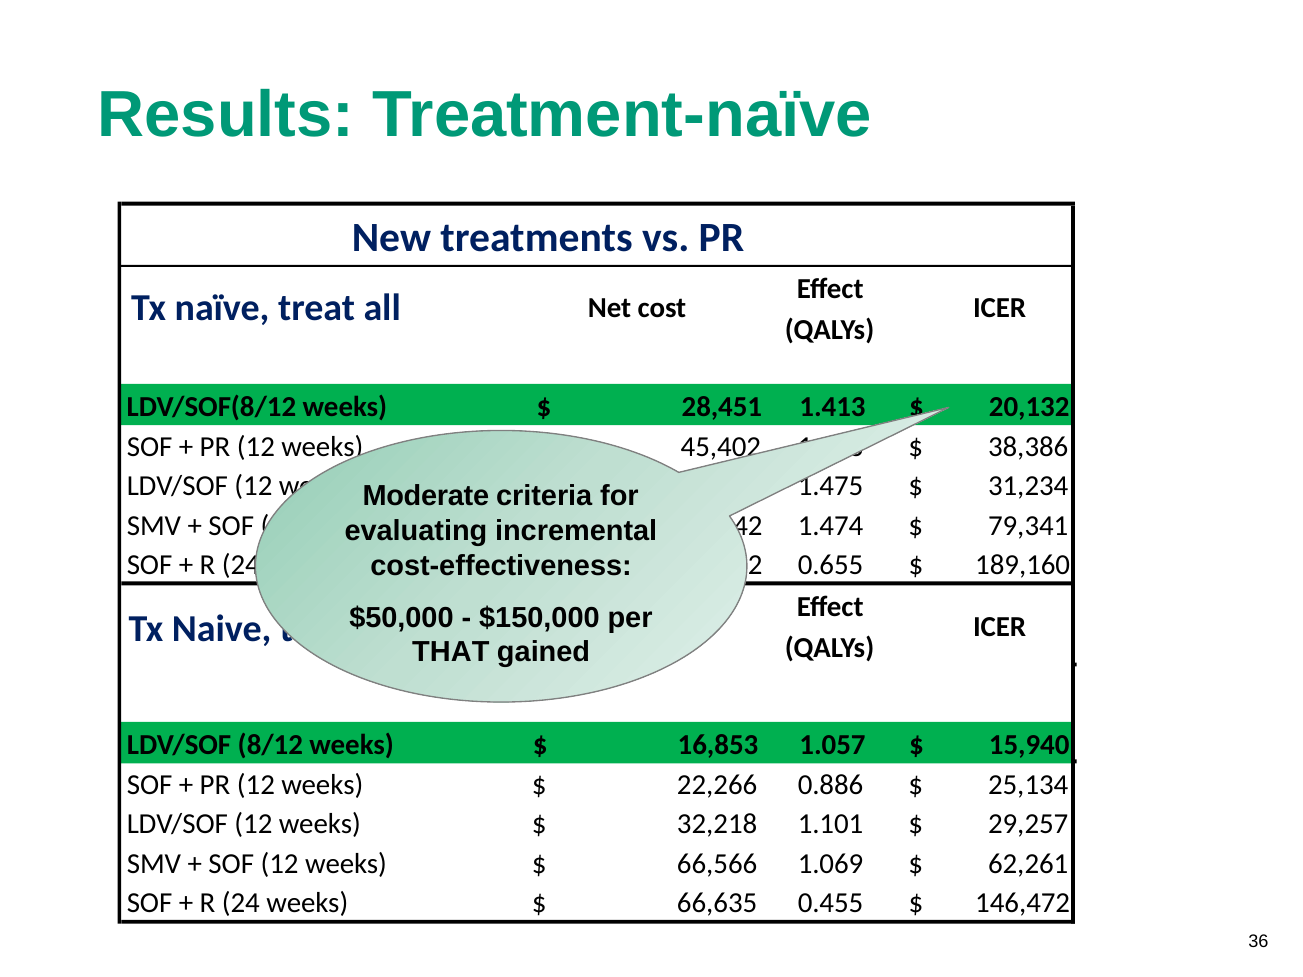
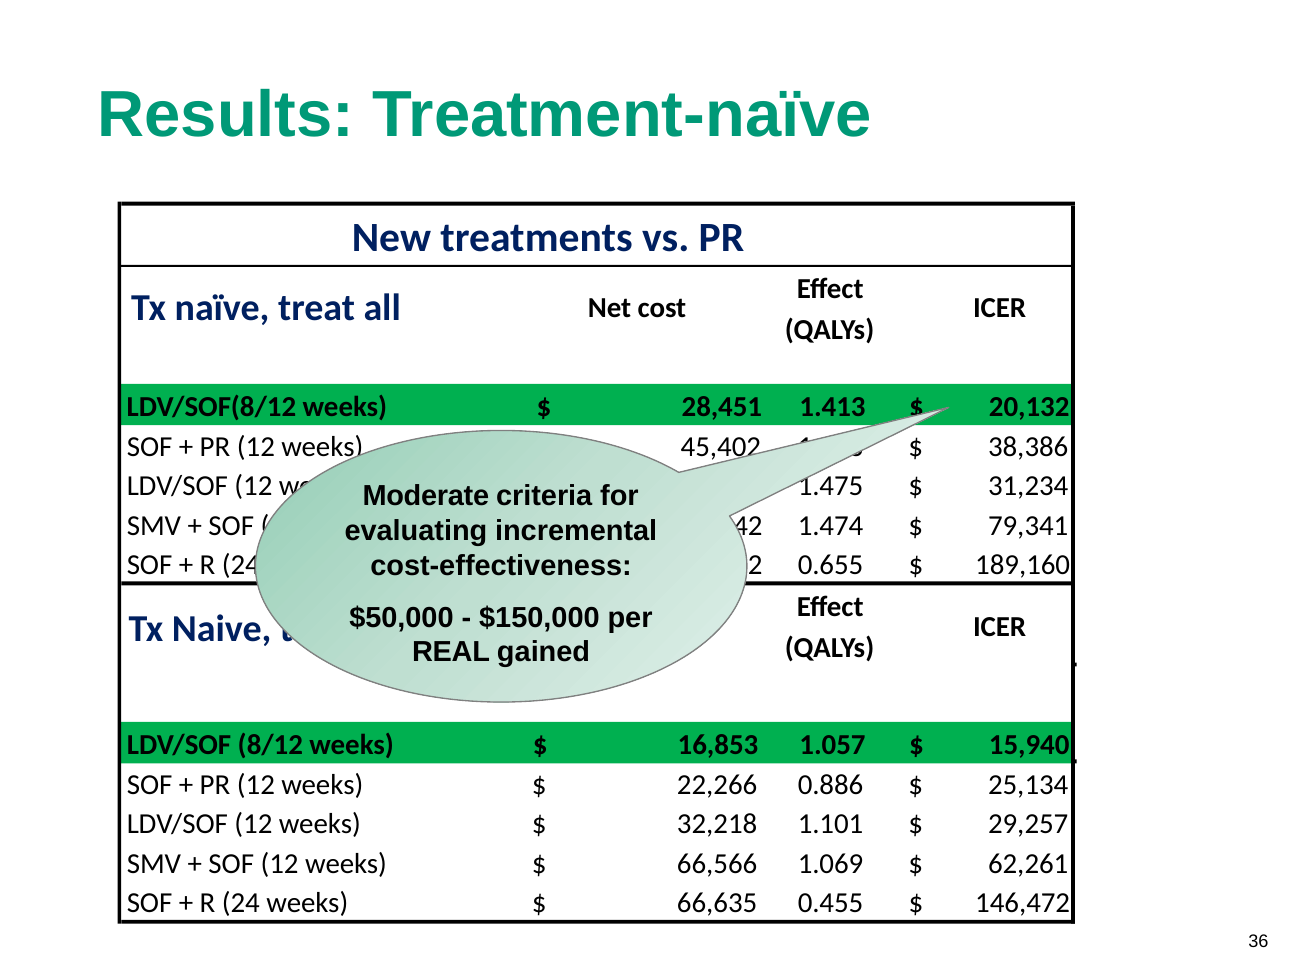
THAT: THAT -> REAL (451, 653)
